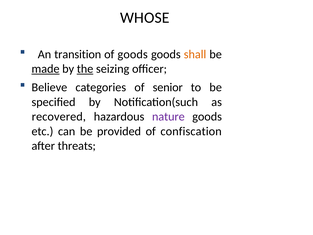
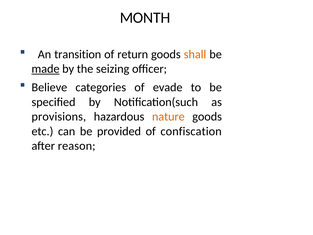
WHOSE: WHOSE -> MONTH (145, 18)
of goods: goods -> return (133, 54)
the underline: present -> none (85, 69)
senior: senior -> evade (168, 87)
recovered: recovered -> provisions (59, 117)
nature colour: purple -> orange (168, 117)
threats: threats -> reason (77, 146)
